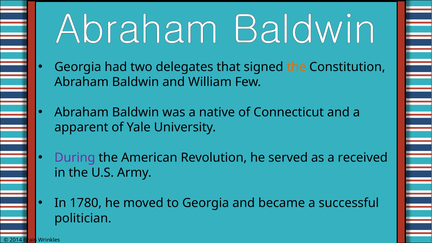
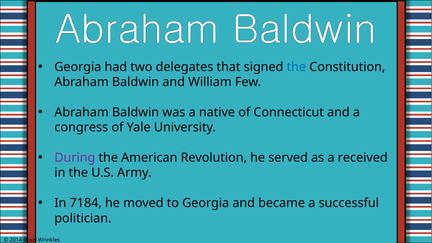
the colour: orange -> blue (296, 67)
apparent: apparent -> congress (81, 127)
1780: 1780 -> 7184 (86, 203)
